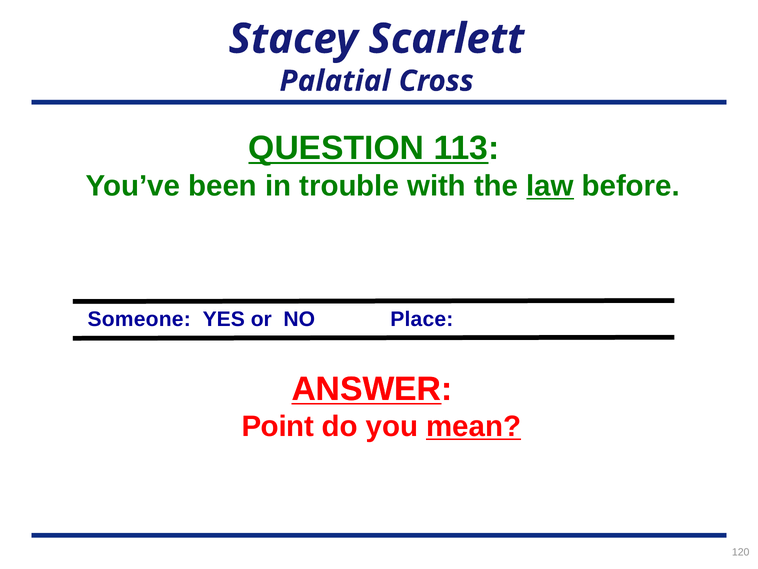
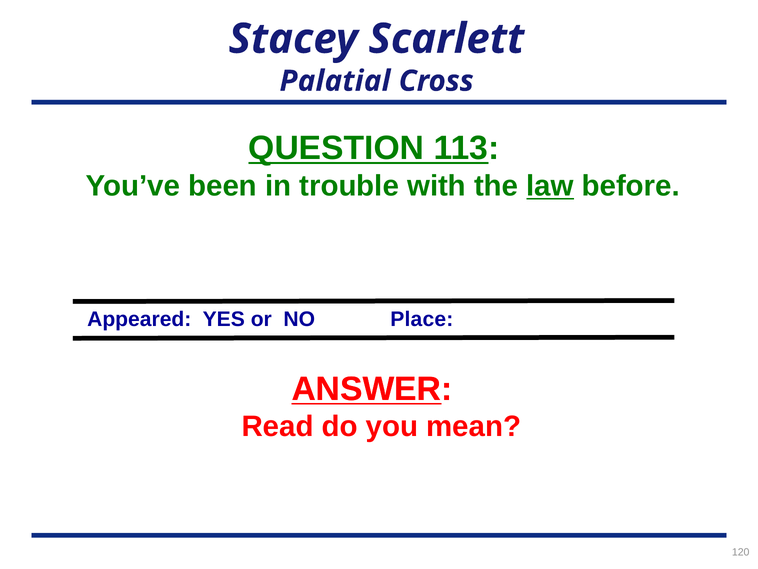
Someone: Someone -> Appeared (139, 319)
Point: Point -> Read (278, 426)
mean underline: present -> none (474, 426)
